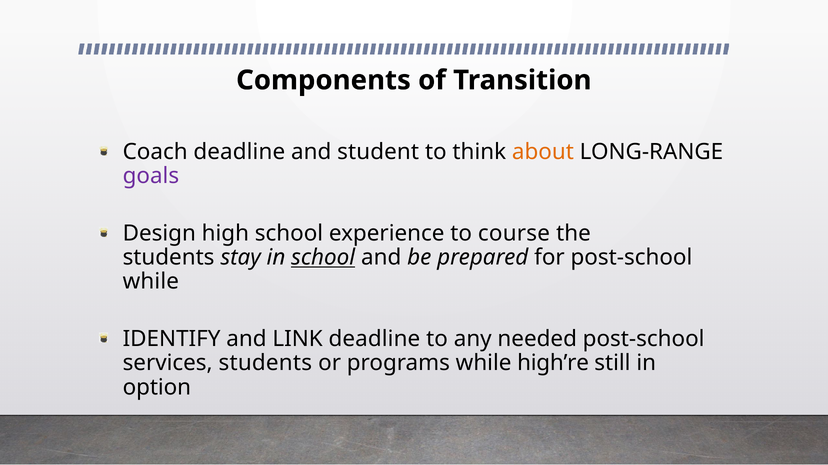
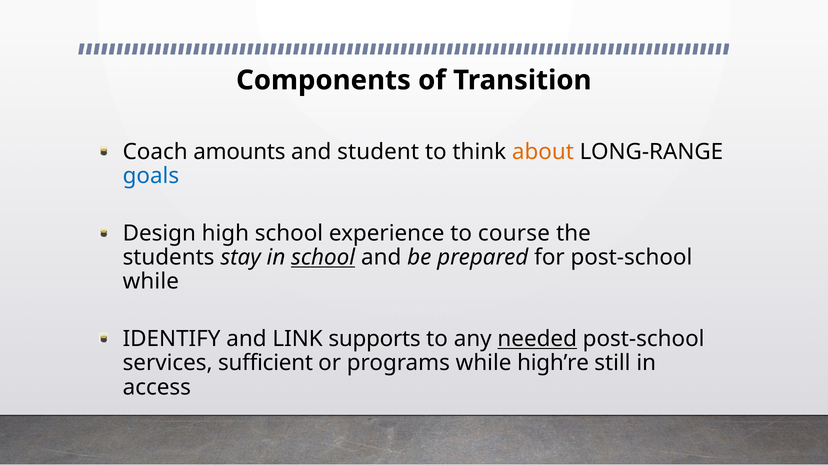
Coach deadline: deadline -> amounts (239, 152)
goals colour: purple -> blue (151, 176)
LINK deadline: deadline -> supports (375, 339)
needed underline: none -> present (537, 339)
services students: students -> sufficient (266, 364)
option: option -> access (157, 388)
